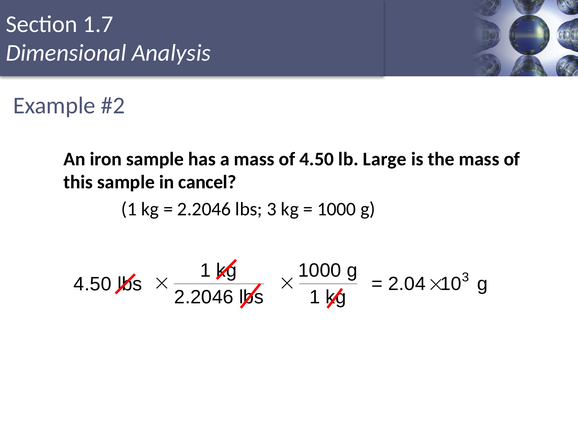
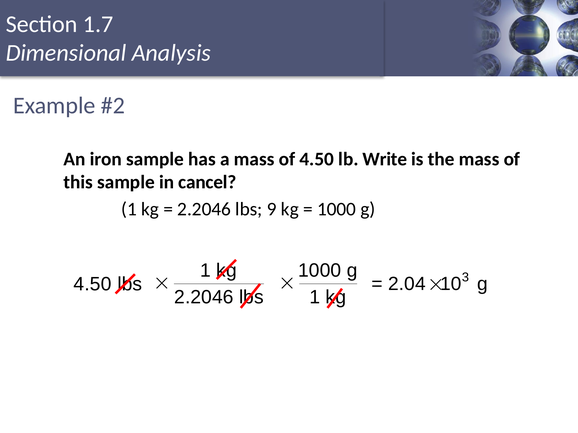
Large: Large -> Write (385, 159)
lbs 3: 3 -> 9 (272, 209)
